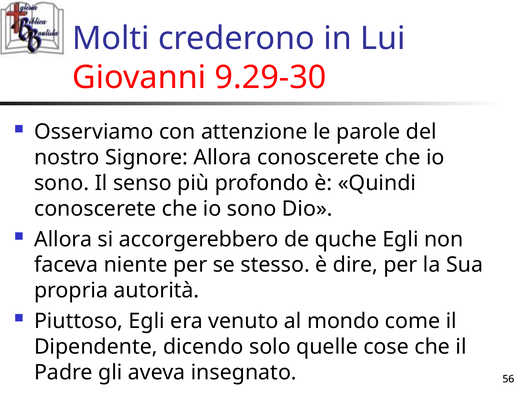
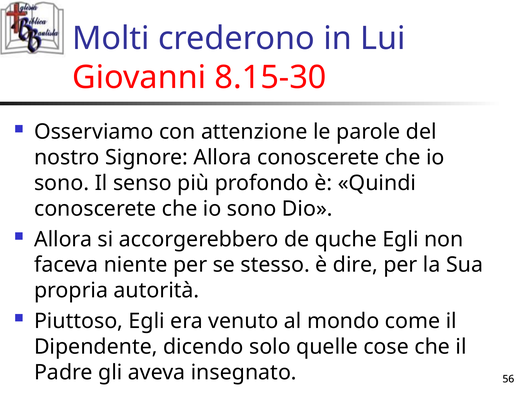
9.29-30: 9.29-30 -> 8.15-30 (271, 77)
